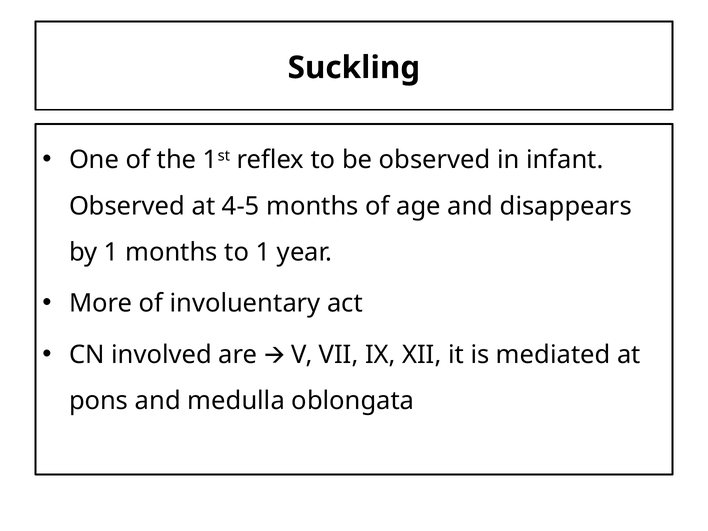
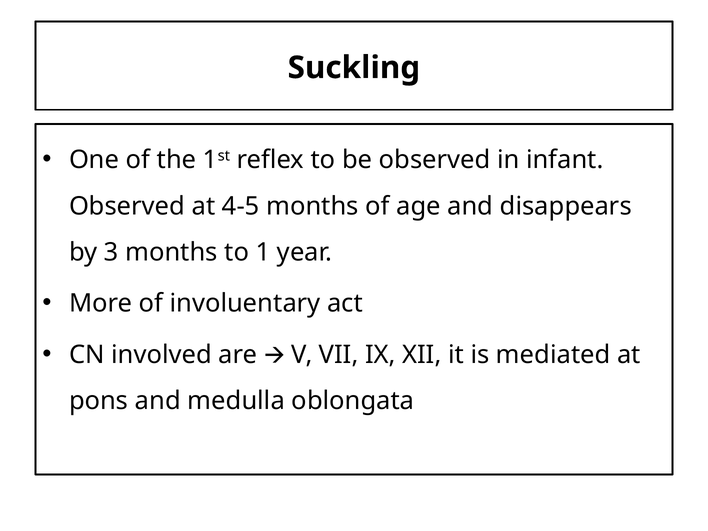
by 1: 1 -> 3 (111, 252)
